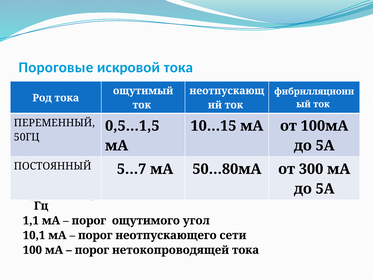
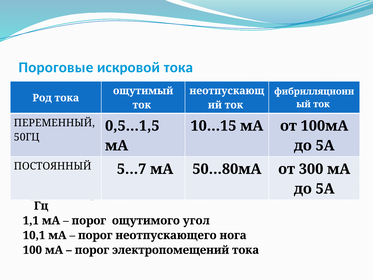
сети: сети -> нога (233, 235)
нетокопроводящей: нетокопроводящей -> электропомещений (171, 250)
